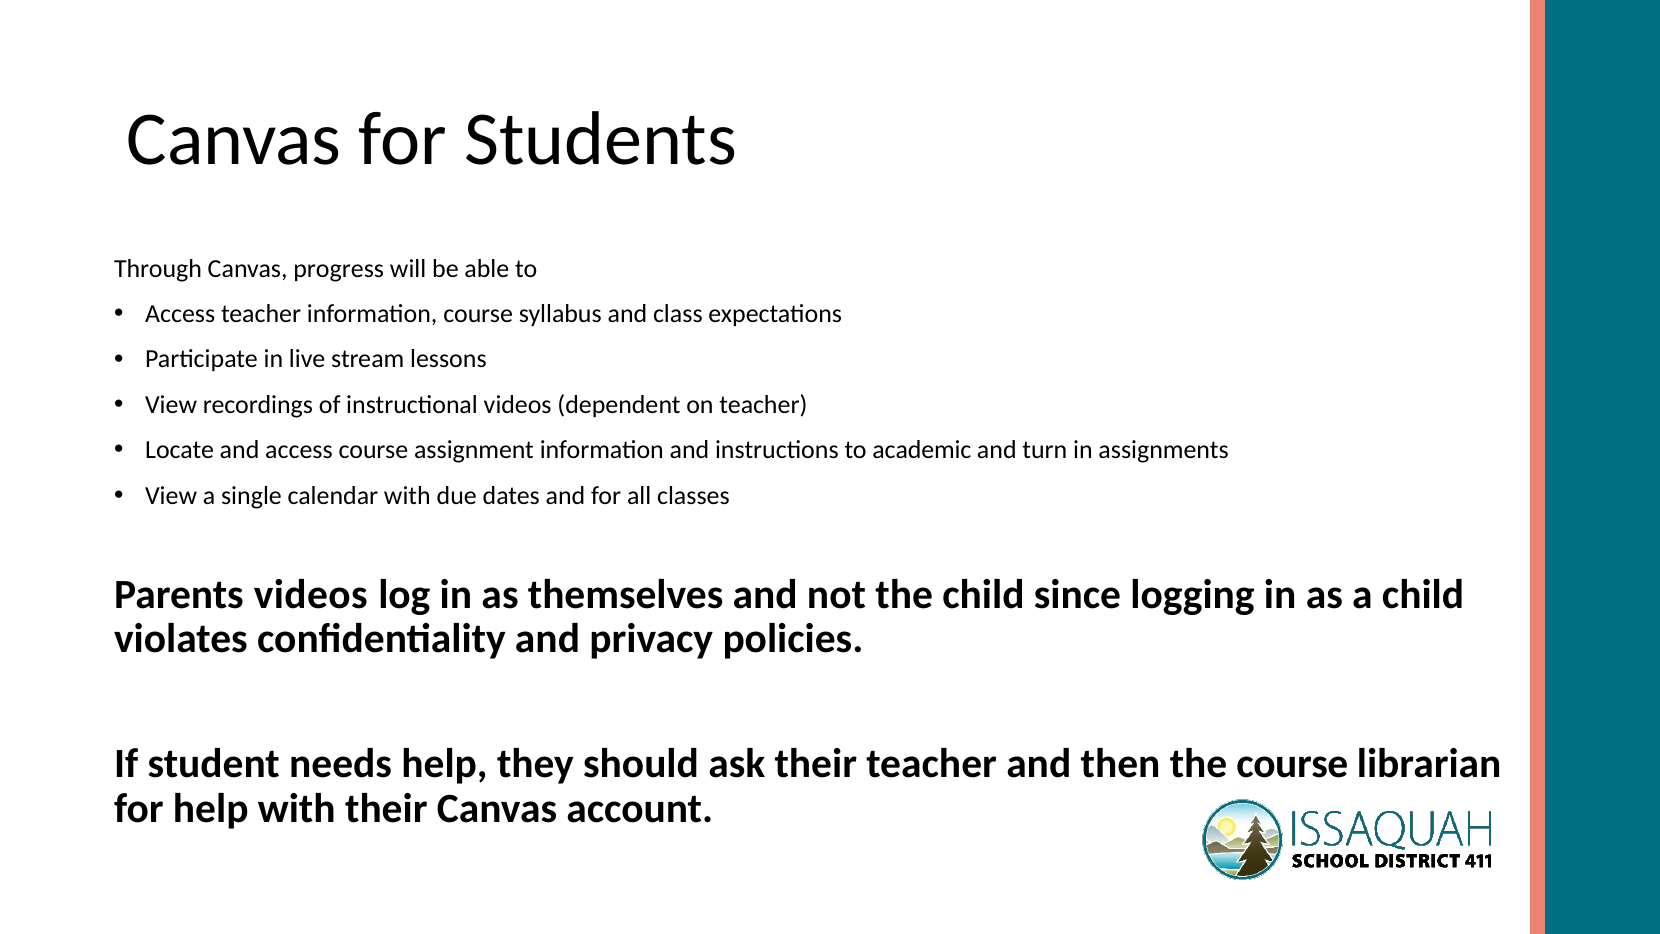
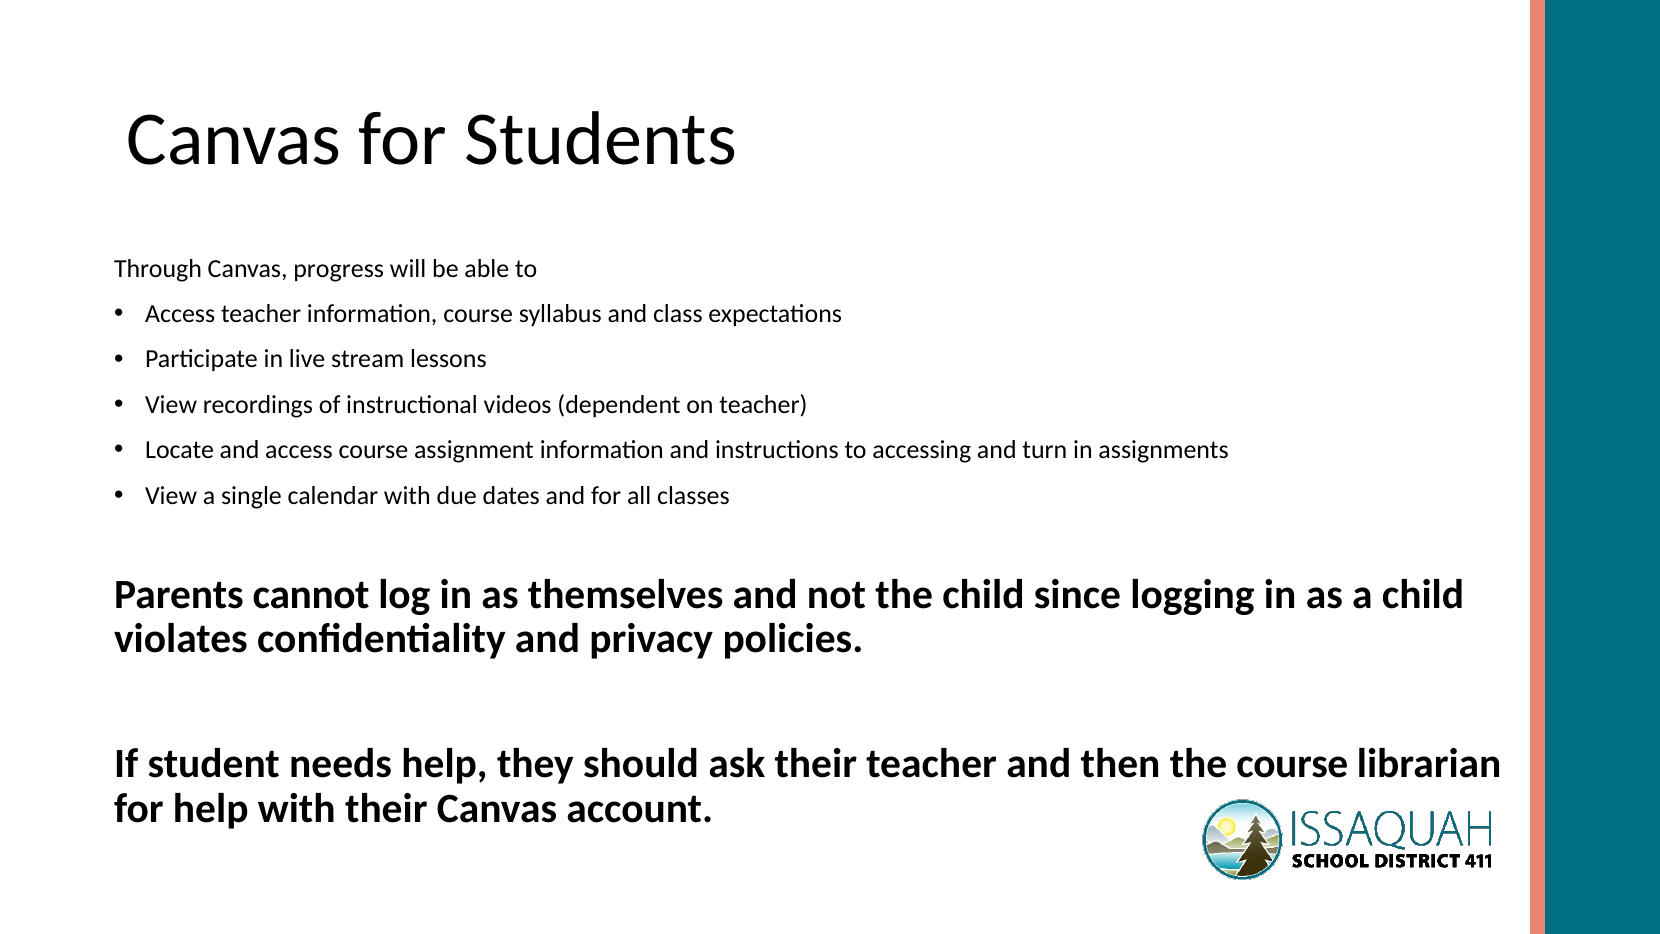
academic: academic -> accessing (922, 450)
Parents videos: videos -> cannot (311, 594)
